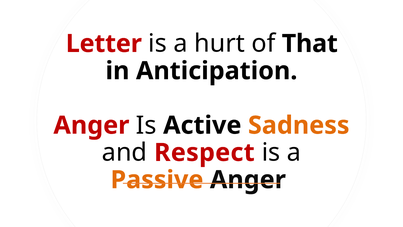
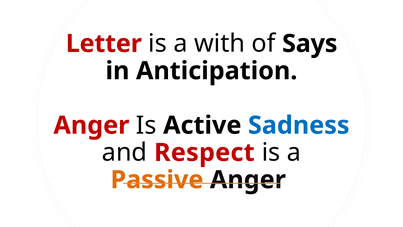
hurt: hurt -> with (220, 44)
That: That -> Says (310, 44)
Sadness colour: orange -> blue (299, 125)
